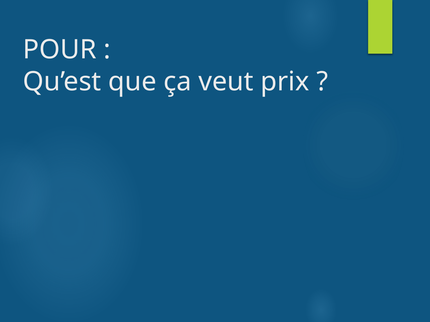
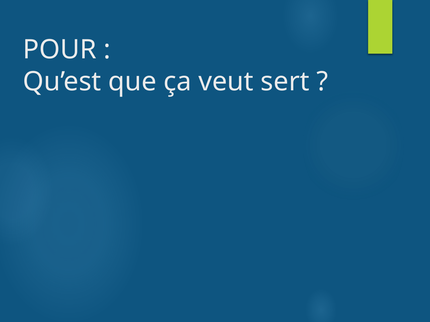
prix: prix -> sert (285, 82)
